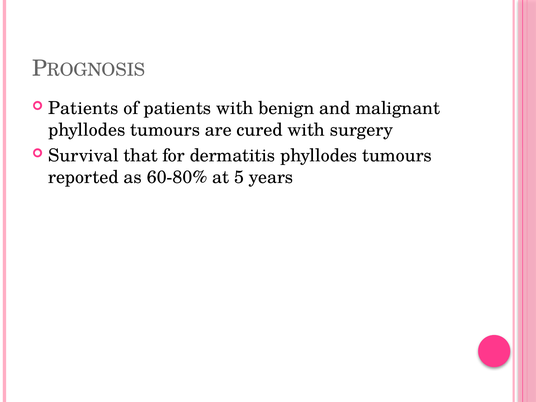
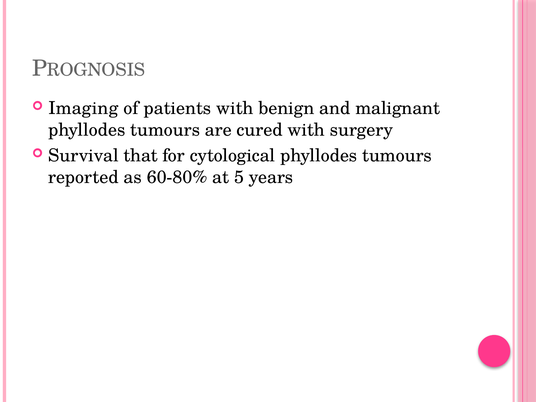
Patients: Patients -> Imaging (83, 108)
dermatitis: dermatitis -> cytological (232, 156)
